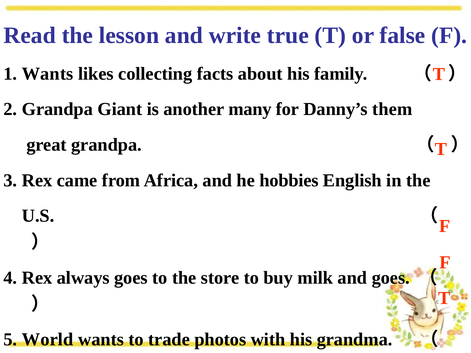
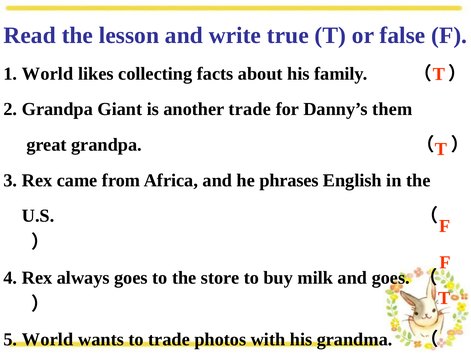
1 Wants: Wants -> World (48, 74)
another many: many -> trade (250, 109)
hobbies: hobbies -> phrases (289, 180)
